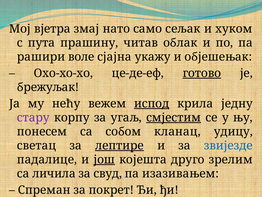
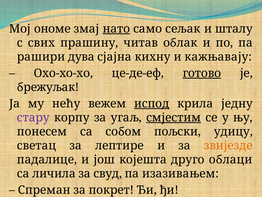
вјетра: вјетра -> ономе (52, 29)
нато underline: none -> present (116, 29)
хуком: хуком -> шталу (234, 29)
пута: пута -> свих (41, 43)
воле: воле -> дува (81, 57)
укажу: укажу -> кихну (153, 57)
објешењак: објешењак -> кажњавају (218, 57)
кланац: кланац -> пољски (177, 131)
лептире underline: present -> none (119, 145)
звијезде colour: blue -> orange (228, 145)
још underline: present -> none (104, 159)
зрелим: зрелим -> облаци (231, 159)
